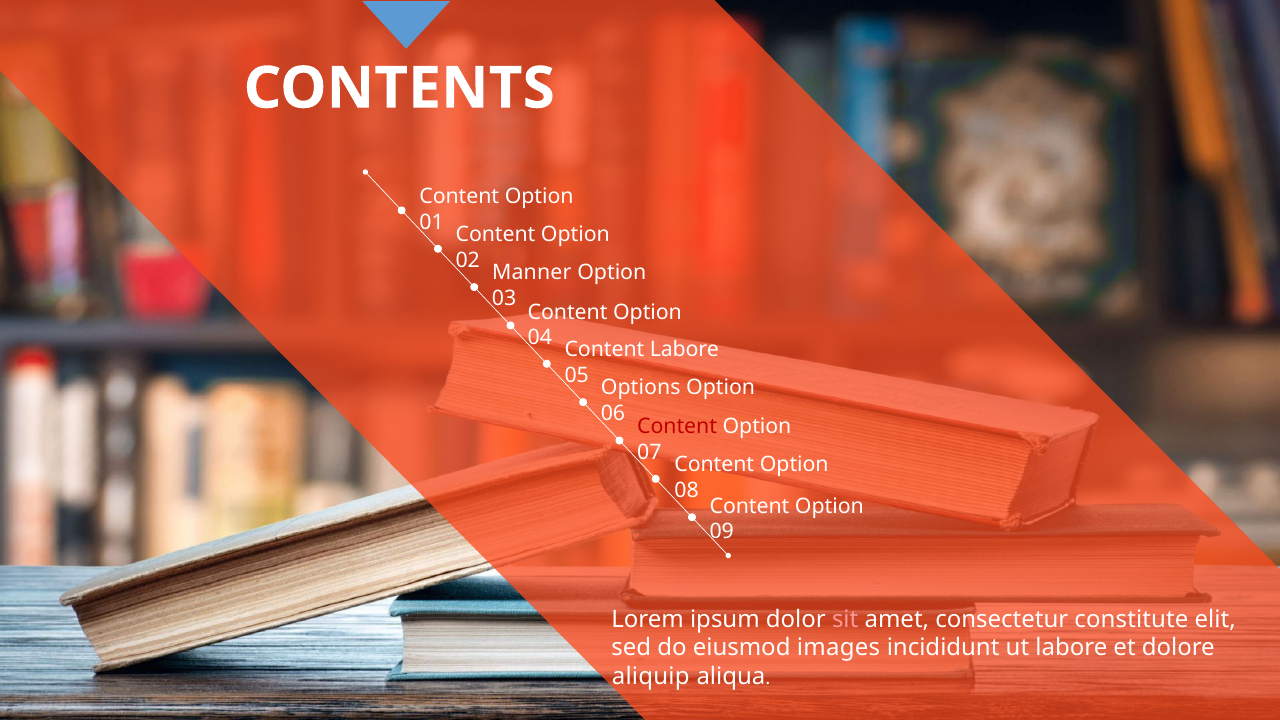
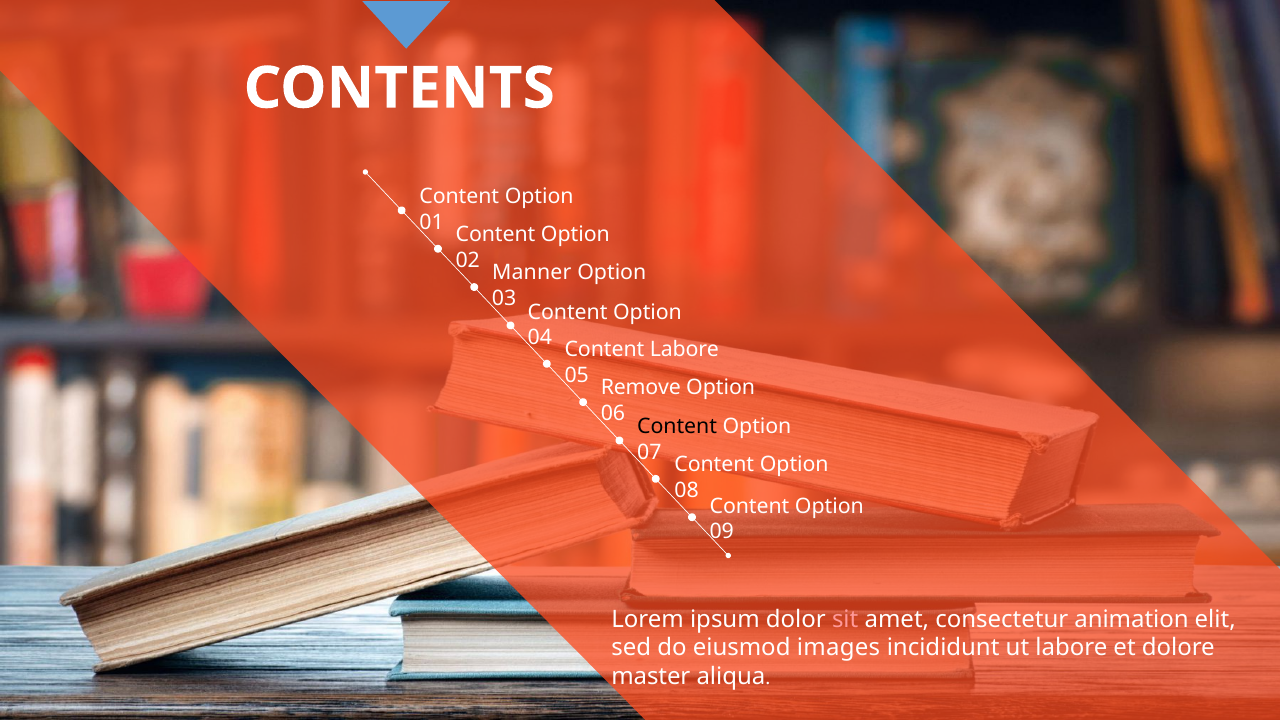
Options: Options -> Remove (641, 388)
Content colour: red -> black (677, 427)
constitute: constitute -> animation (1131, 619)
aliquip: aliquip -> master (651, 677)
